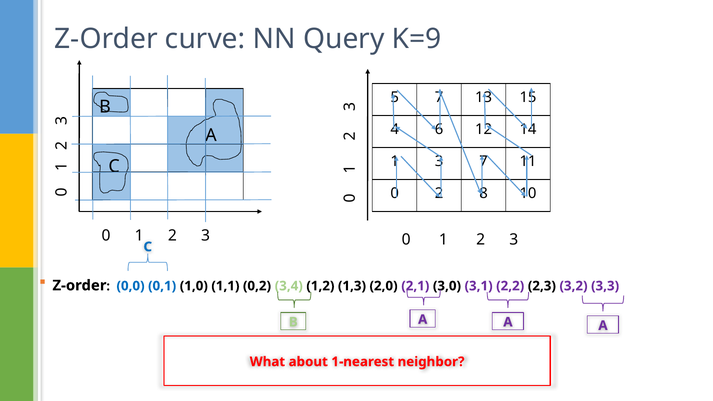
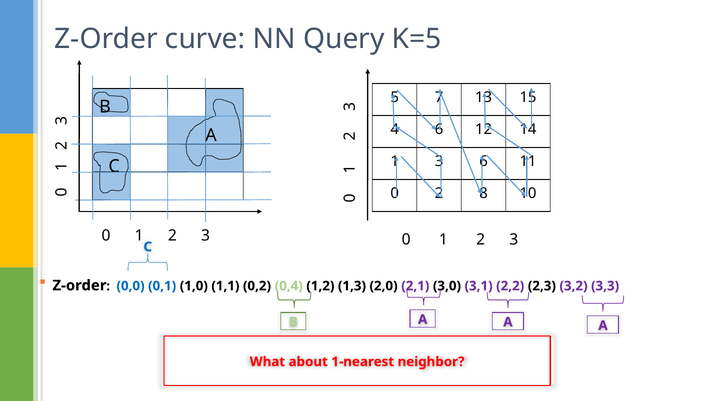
K=9: K=9 -> K=5 (417, 39)
7: 7 -> 6 (484, 161)
3,4: 3,4 -> 0,4 (289, 286)
